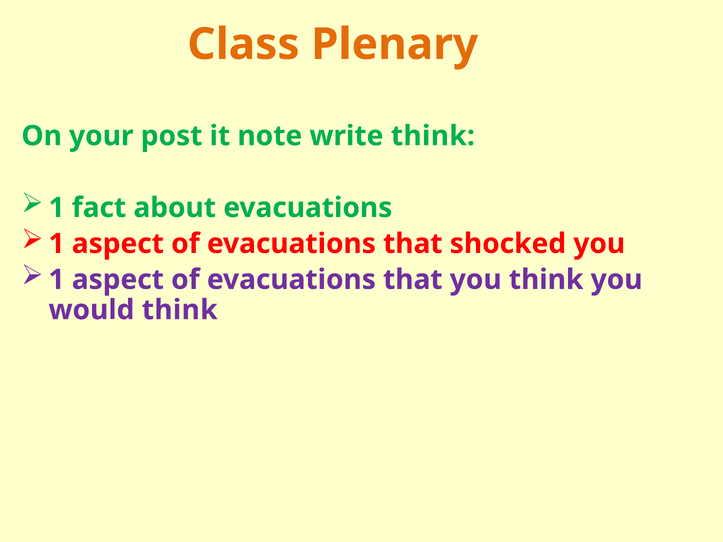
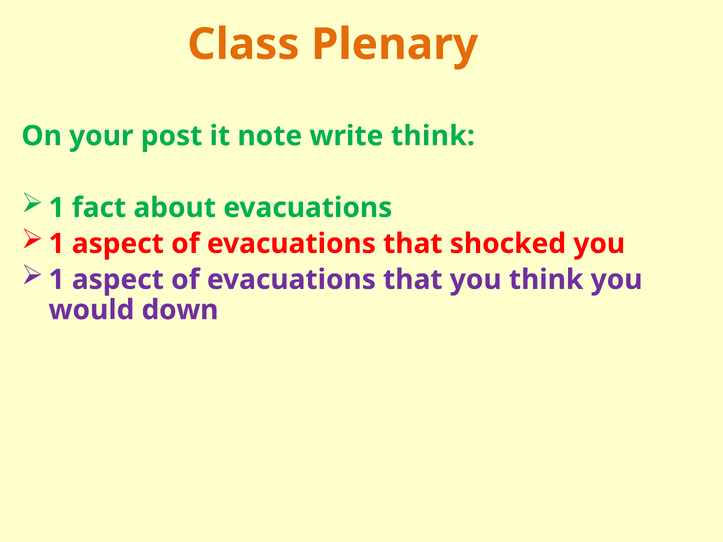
would think: think -> down (180, 310)
